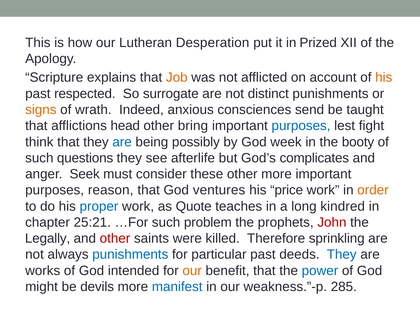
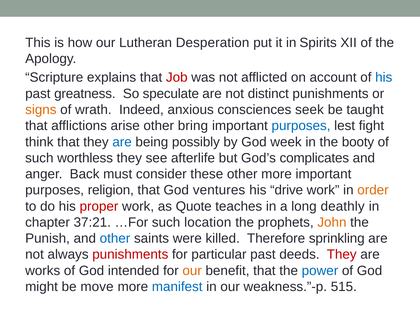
Prized: Prized -> Spirits (318, 43)
Job colour: orange -> red (177, 78)
his colour: orange -> blue (384, 78)
respected: respected -> greatness (85, 94)
surrogate: surrogate -> speculate (171, 94)
send: send -> seek (309, 110)
head: head -> arise (125, 126)
questions: questions -> worthless (85, 158)
Seek: Seek -> Back (85, 174)
reason: reason -> religion (111, 190)
price: price -> drive (287, 190)
proper colour: blue -> red (99, 206)
kindred: kindred -> deathly (343, 206)
25:21: 25:21 -> 37:21 (92, 222)
problem: problem -> location (208, 222)
John colour: red -> orange (332, 222)
Legally: Legally -> Punish (48, 238)
other colour: red -> blue (115, 238)
punishments colour: blue -> red (130, 255)
They colour: blue -> red (342, 255)
devils: devils -> move (97, 287)
285: 285 -> 515 (344, 287)
